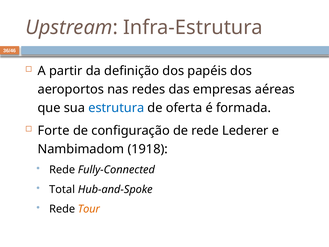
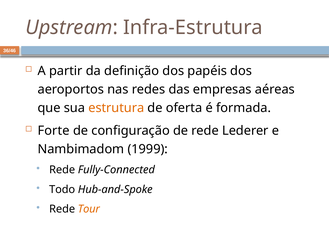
estrutura colour: blue -> orange (116, 108)
1918: 1918 -> 1999 (148, 149)
Total: Total -> Todo (62, 189)
